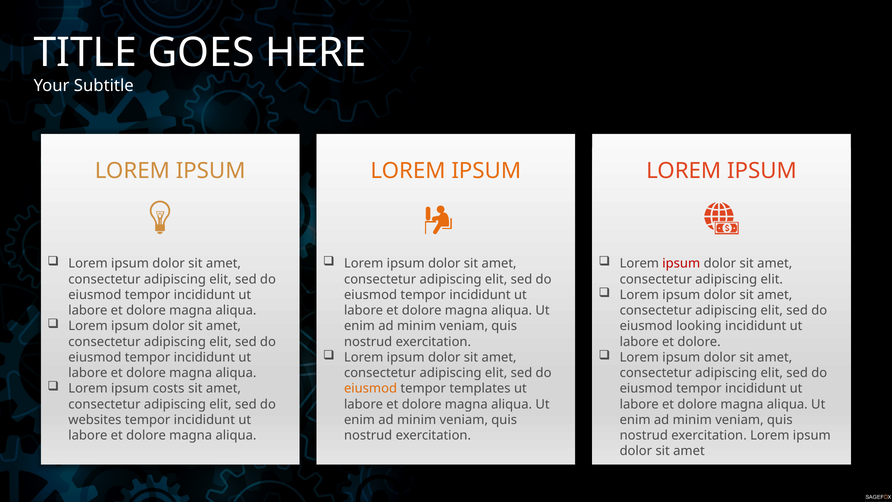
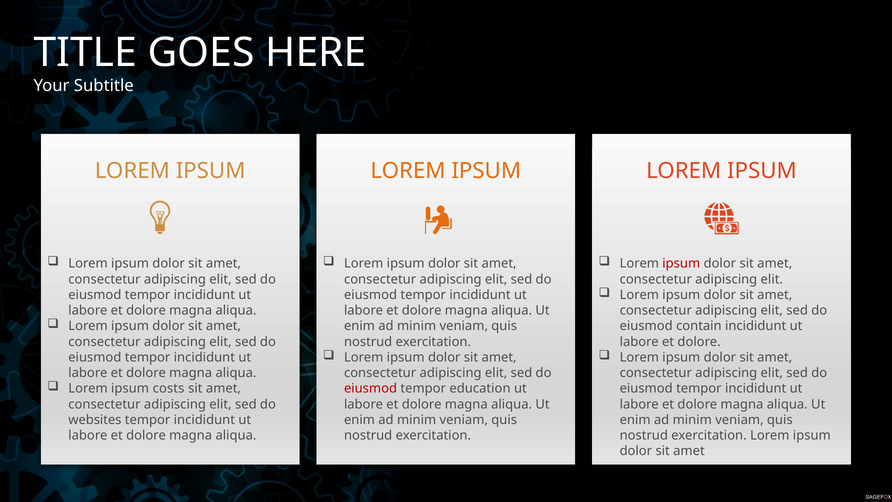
looking: looking -> contain (699, 326)
eiusmod colour: orange -> red (371, 388)
templates: templates -> education (480, 388)
